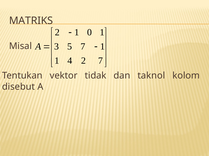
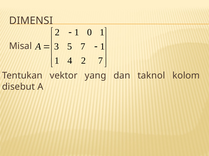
MATRIKS: MATRIKS -> DIMENSI (31, 21)
tidak: tidak -> yang (96, 76)
